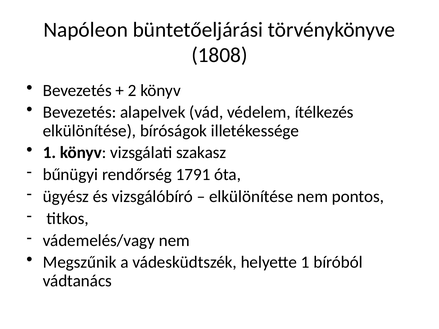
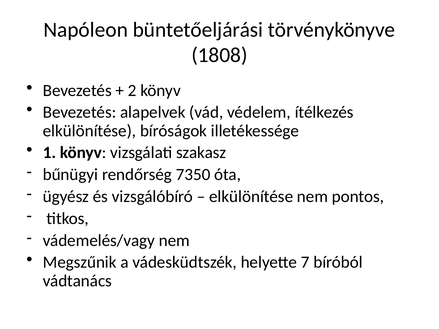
1791: 1791 -> 7350 (193, 175)
helyette 1: 1 -> 7 (305, 263)
